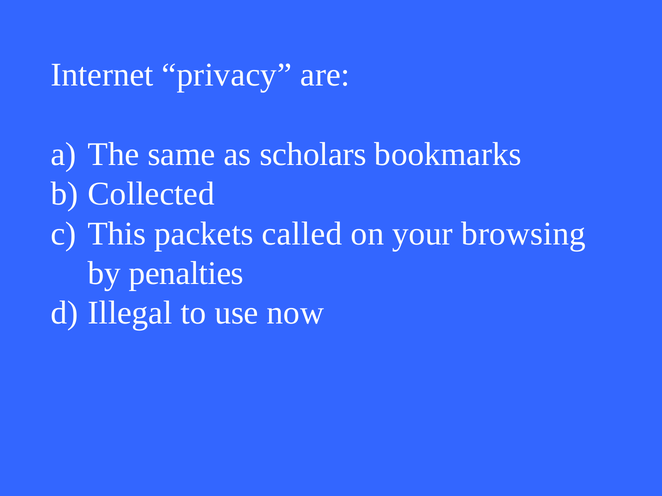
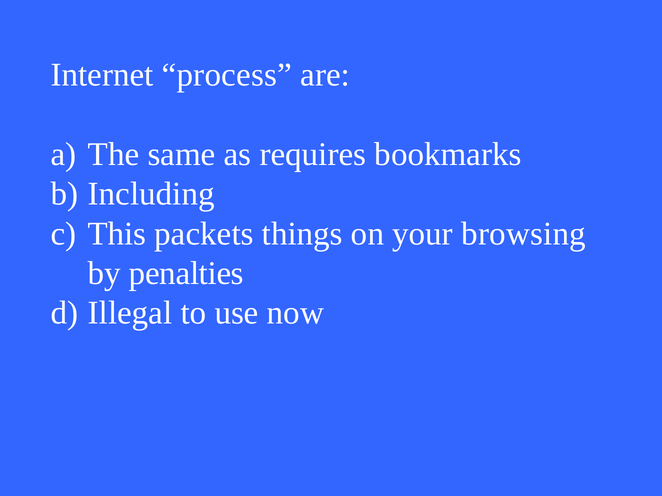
privacy: privacy -> process (227, 75)
scholars: scholars -> requires (313, 154)
Collected: Collected -> Including (151, 194)
called: called -> things (302, 234)
